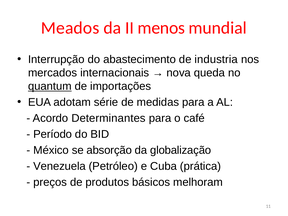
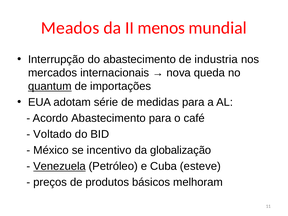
Acordo Determinantes: Determinantes -> Abastecimento (109, 118)
Período: Período -> Voltado (53, 134)
absorção: absorção -> incentivo (109, 150)
Venezuela underline: none -> present (60, 166)
prática: prática -> esteve (200, 166)
